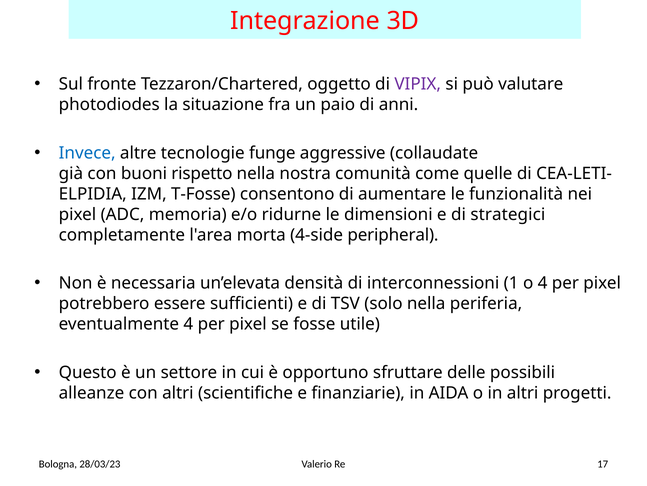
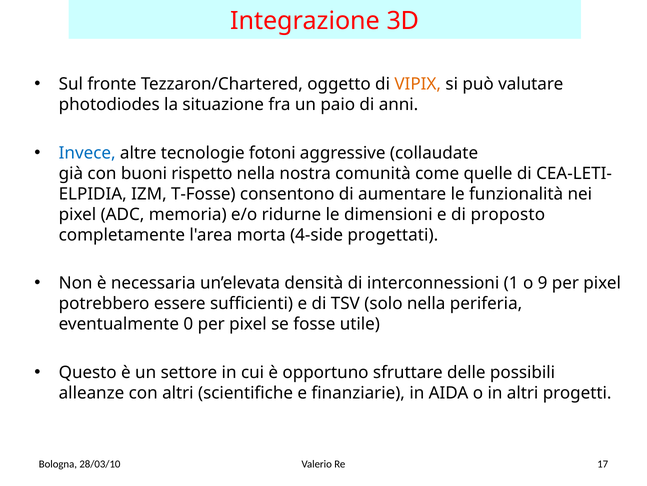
VIPIX colour: purple -> orange (418, 84)
funge: funge -> fotoni (272, 153)
strategici: strategici -> proposto (508, 214)
peripheral: peripheral -> progettati (393, 235)
o 4: 4 -> 9 (543, 283)
eventualmente 4: 4 -> 0 (188, 324)
28/03/23: 28/03/23 -> 28/03/10 (100, 463)
